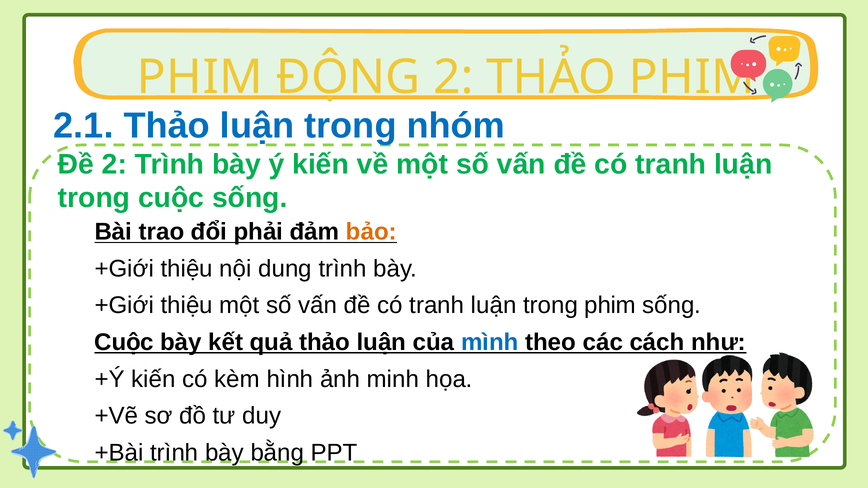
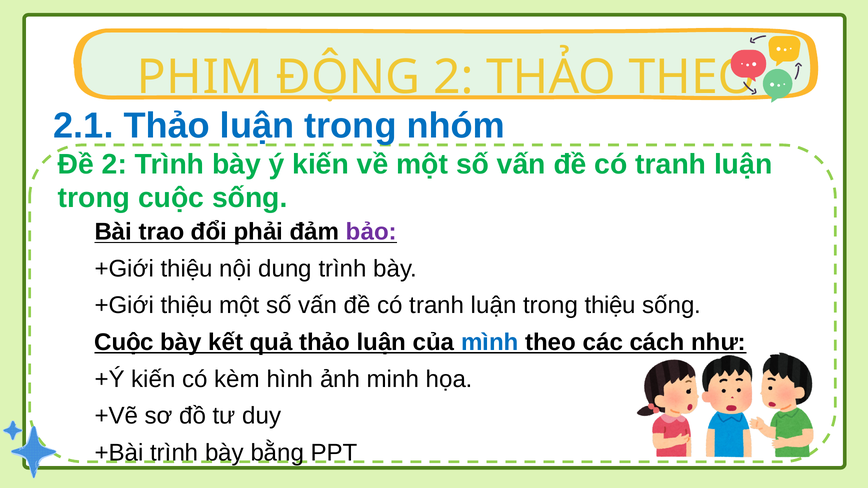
THẢO PHIM: PHIM -> THEO (692, 78)
bảo colour: orange -> purple (371, 232)
trong phim: phim -> thiệu (610, 306)
